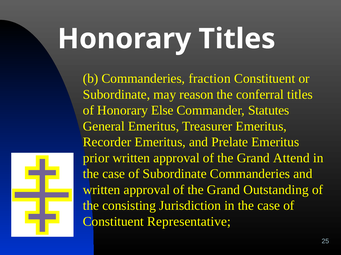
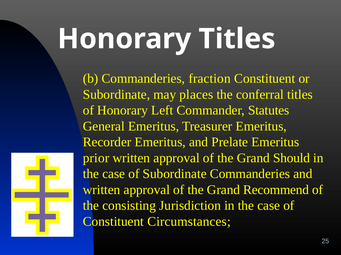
reason: reason -> places (196, 95)
Else: Else -> Left (162, 111)
Attend: Attend -> Should (292, 158)
Outstanding: Outstanding -> Recommend (276, 190)
Representative: Representative -> Circumstances (189, 222)
